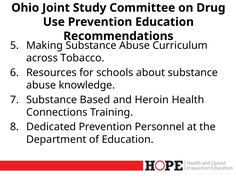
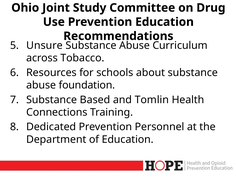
Making: Making -> Unsure (45, 45)
knowledge: knowledge -> foundation (87, 85)
Heroin: Heroin -> Tomlin (152, 100)
